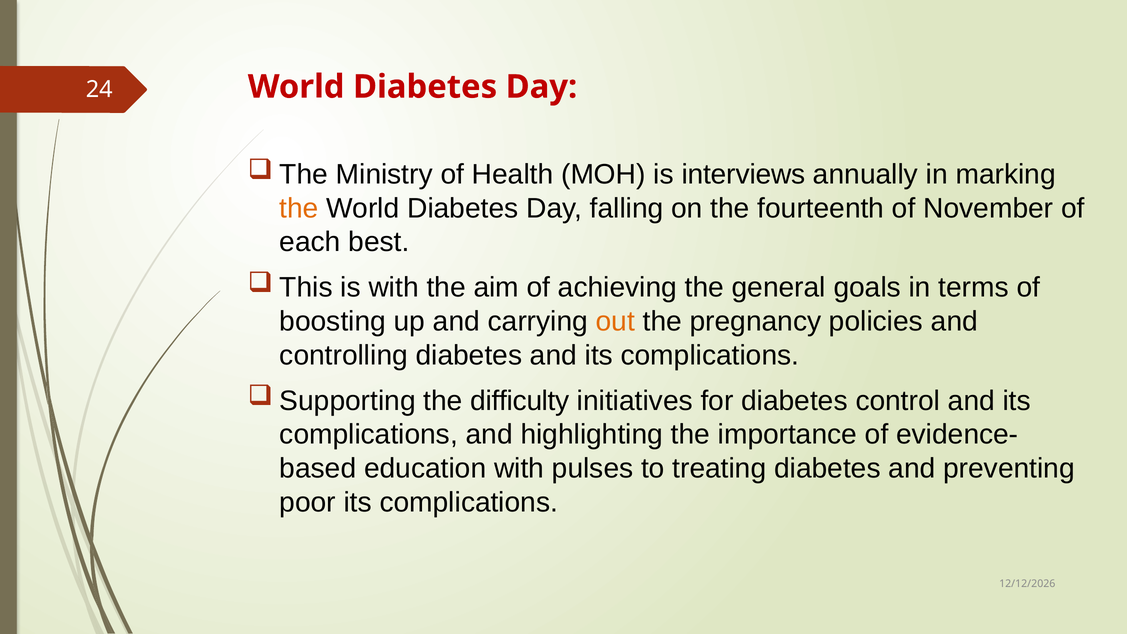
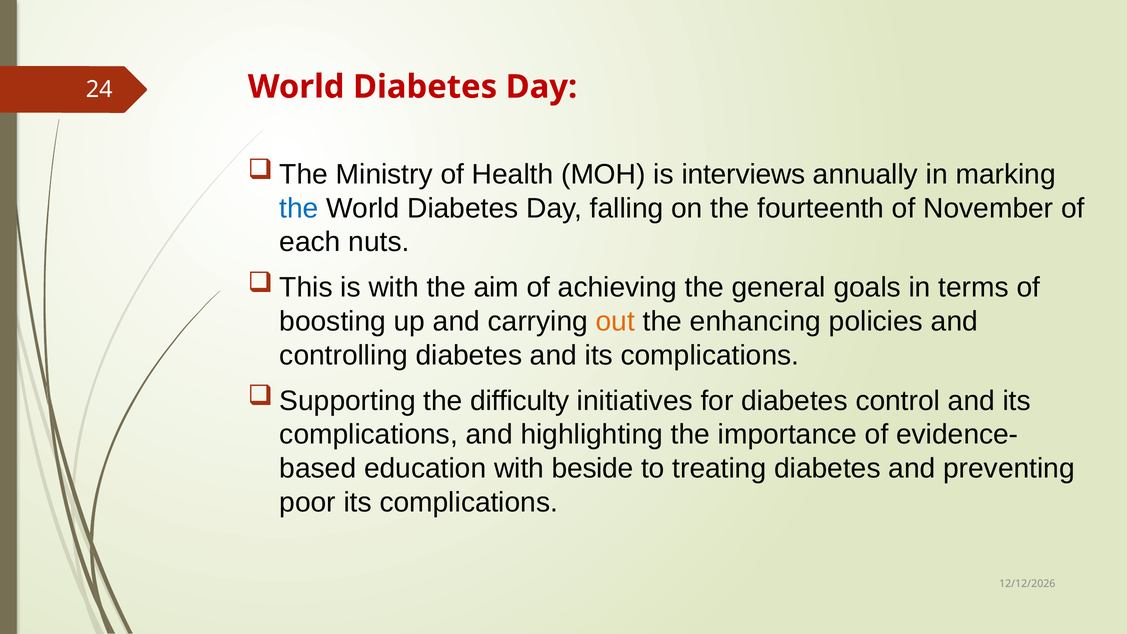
the colour: orange -> blue (299, 208)
best: best -> nuts (379, 242)
pregnancy: pregnancy -> enhancing (755, 321)
pulses: pulses -> beside (593, 468)
